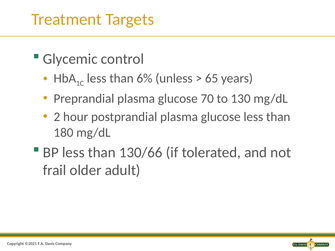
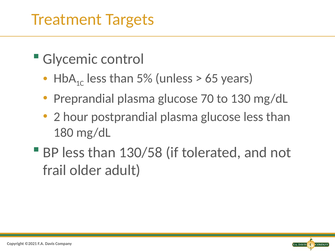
6%: 6% -> 5% (144, 78)
130/66: 130/66 -> 130/58 (141, 153)
